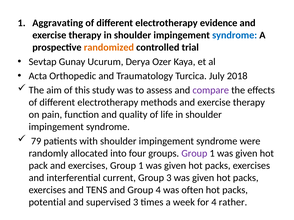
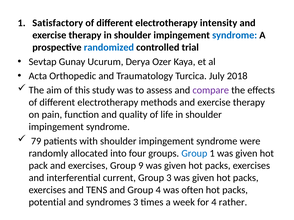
Aggravating: Aggravating -> Satisfactory (58, 23)
evidence: evidence -> intensity (219, 23)
randomized colour: orange -> blue (109, 48)
Group colour: purple -> blue (194, 154)
exercises Group 1: 1 -> 9 (141, 166)
supervised: supervised -> syndromes (108, 203)
